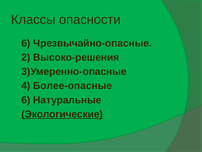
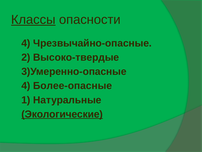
Классы underline: none -> present (33, 20)
6: 6 -> 4 (26, 43)
Высоко-решения: Высоко-решения -> Высоко-твердые (76, 57)
6: 6 -> 1 (26, 100)
